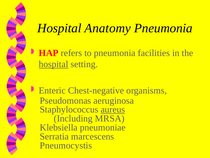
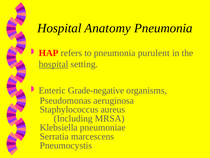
facilities: facilities -> purulent (154, 53)
Chest-negative: Chest-negative -> Grade-negative (96, 90)
aureus underline: present -> none (113, 109)
